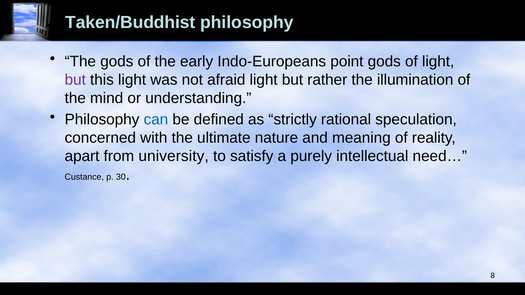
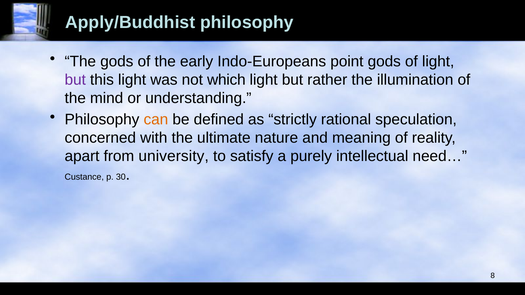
Taken/Buddhist: Taken/Buddhist -> Apply/Buddhist (130, 23)
afraid: afraid -> which (226, 80)
can colour: blue -> orange (156, 120)
